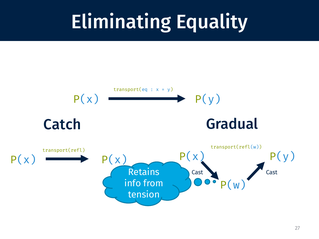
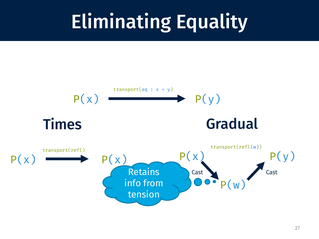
Catch: Catch -> Times (62, 125)
